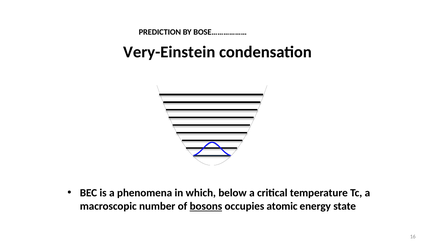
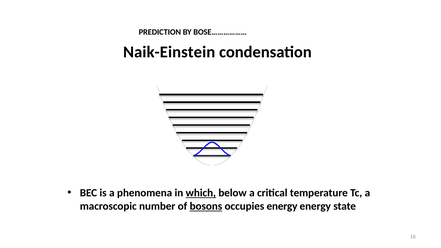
Very-Einstein: Very-Einstein -> Naik-Einstein (169, 52)
which underline: none -> present (201, 193)
occupies atomic: atomic -> energy (282, 206)
